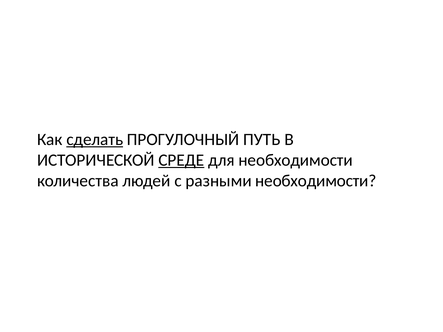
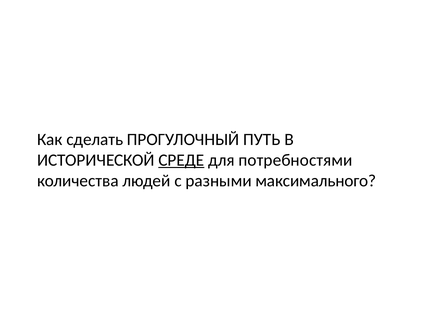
сделать underline: present -> none (95, 139)
для необходимости: необходимости -> потребностями (296, 160)
разными необходимости: необходимости -> максимального (316, 181)
